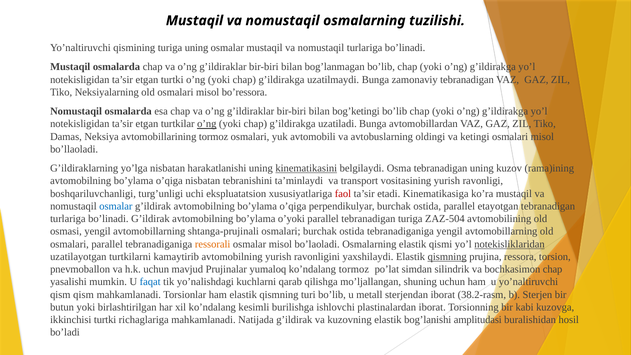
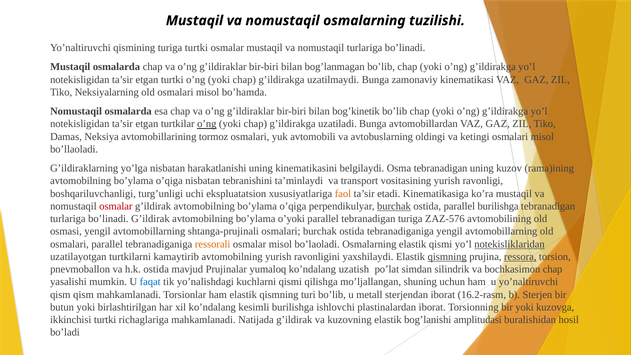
turiga uning: uning -> turtki (196, 48)
zamonaviy tebranadigan: tebranadigan -> kinematikasi (467, 80)
bo’ressora: bo’ressora -> bo’hamda (244, 92)
bog’ketingi: bog’ketingi -> bog’kinetik (356, 111)
kinematikasini underline: present -> none (306, 168)
faol colour: red -> orange (343, 194)
osmalar colour: blue -> red (116, 206)
burchak underline: none -> present (394, 206)
parallel etayotgan: etayotgan -> burilishga (498, 206)
ZAZ-504: ZAZ-504 -> ZAZ-576 (445, 219)
ressora underline: none -> present (520, 257)
h.k uchun: uchun -> ostida (156, 269)
ko’ndalang tormoz: tormoz -> uzatish (354, 269)
kuchlarni qarab: qarab -> qismi (290, 282)
38.2-rasm: 38.2-rasm -> 16.2-rasm (482, 294)
bir kabi: kabi -> yoki (525, 307)
